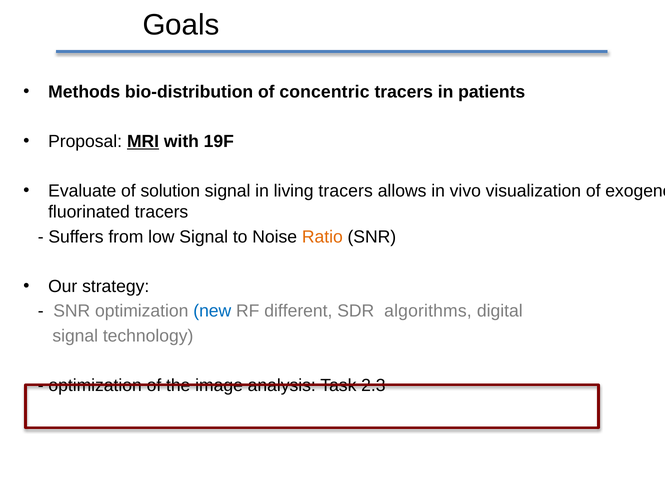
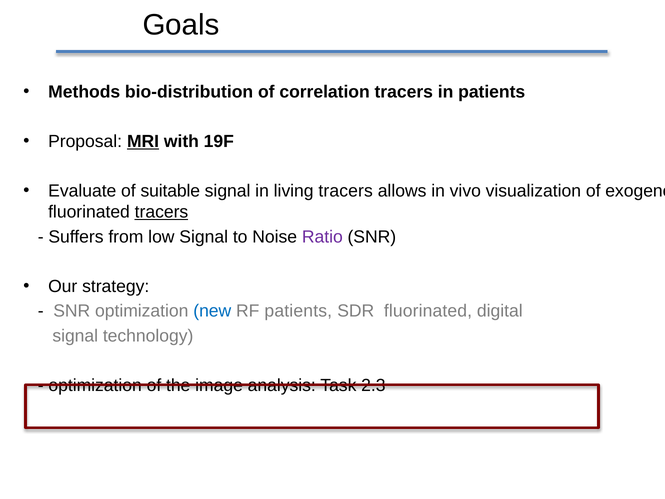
concentric: concentric -> correlation (325, 92)
solution: solution -> suitable (170, 191)
tracers underline: none -> present (161, 212)
Ratio colour: orange -> purple (322, 237)
RF different: different -> patients (298, 311)
SDR algorithms: algorithms -> fluorinated (428, 311)
